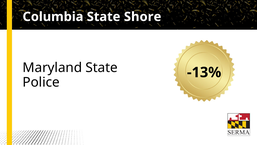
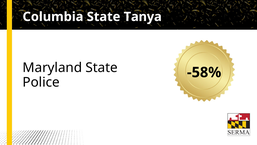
Shore: Shore -> Tanya (143, 17)
-13%: -13% -> -58% (204, 72)
